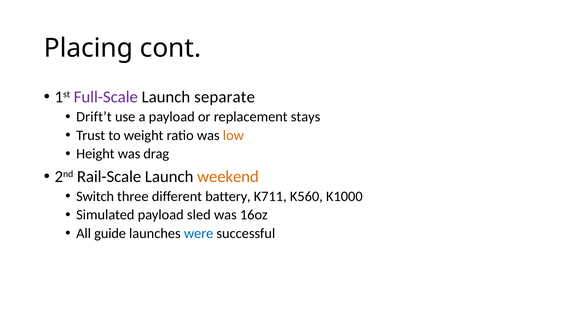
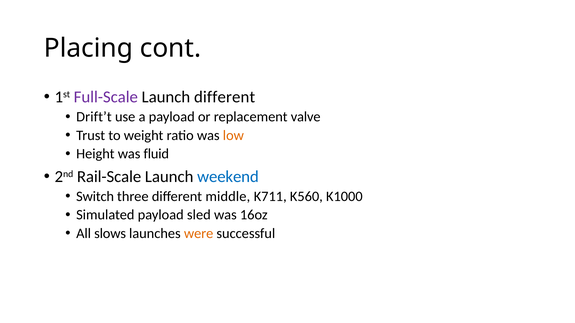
Launch separate: separate -> different (225, 97)
stays: stays -> valve (306, 117)
drag: drag -> fluid (156, 154)
weekend colour: orange -> blue (228, 177)
battery: battery -> middle (228, 197)
guide: guide -> slows (110, 234)
were colour: blue -> orange (199, 234)
